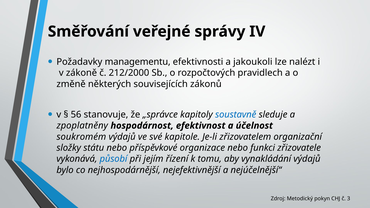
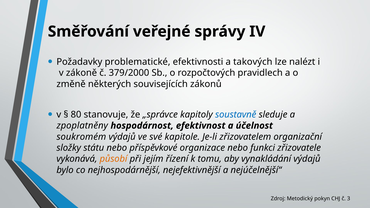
managementu: managementu -> problematické (138, 62)
jakoukoli: jakoukoli -> takových (253, 62)
212/2000: 212/2000 -> 379/2000 (129, 73)
56: 56 -> 80 (76, 115)
působí colour: blue -> orange (113, 159)
